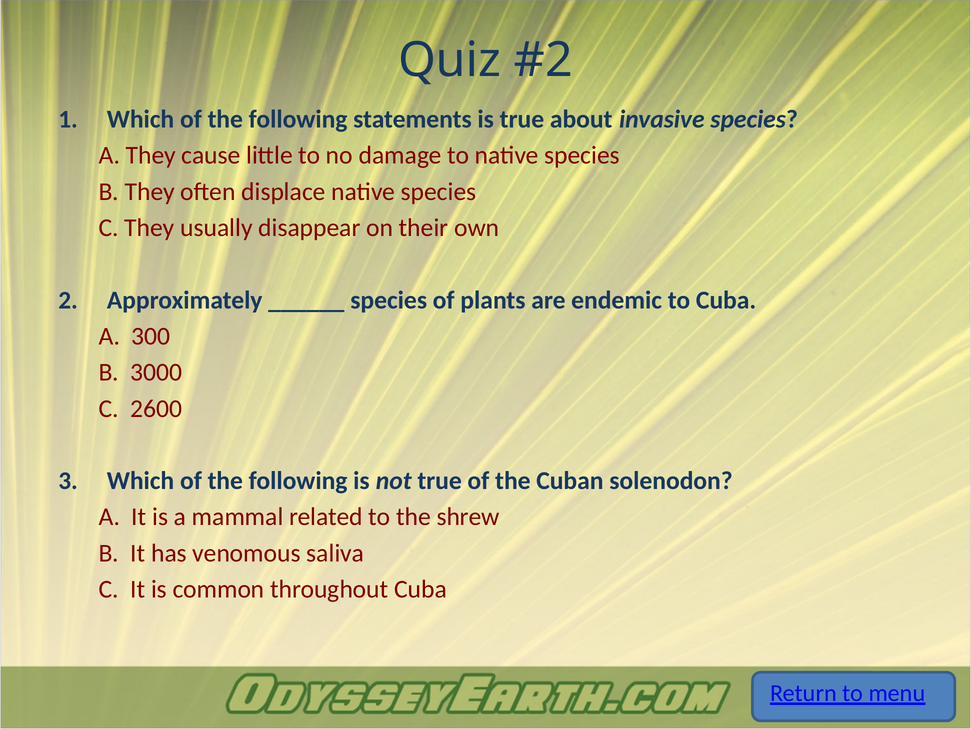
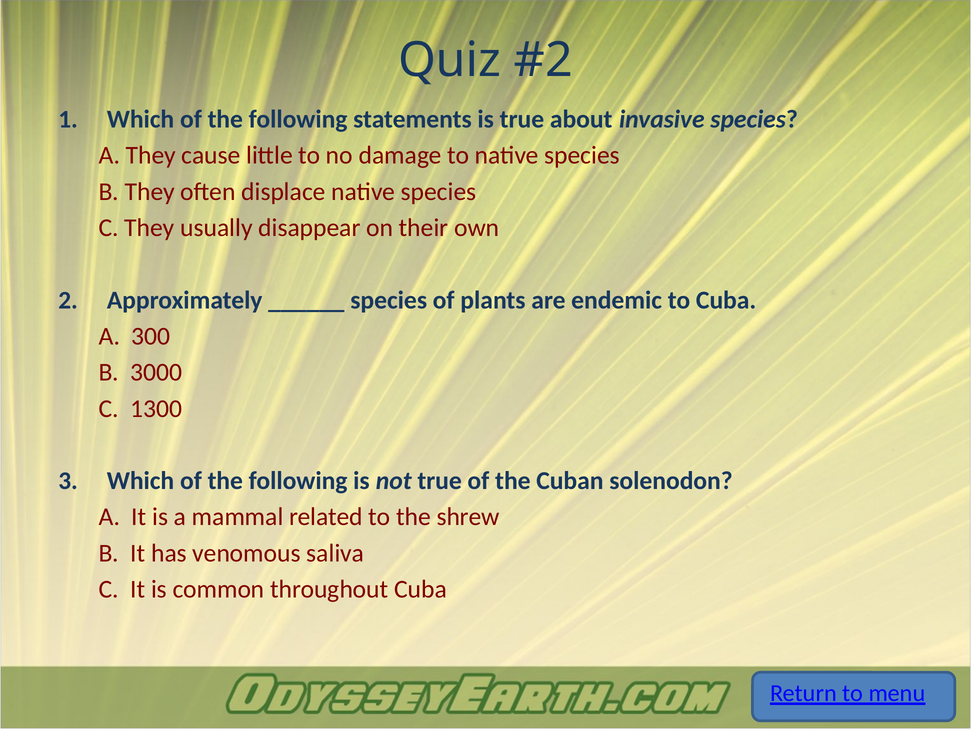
2600: 2600 -> 1300 (156, 408)
